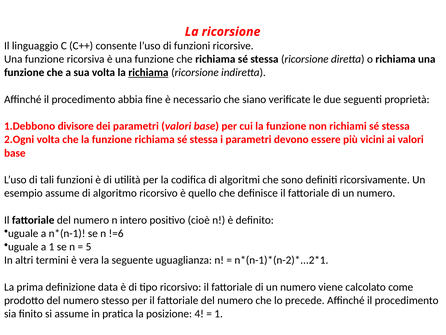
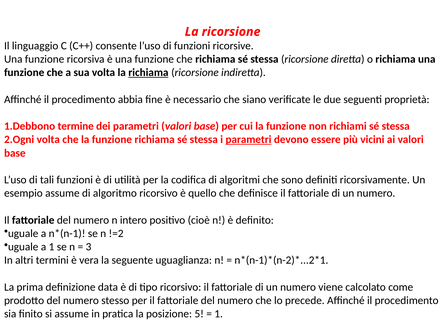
divisore: divisore -> termine (76, 126)
parametri underline: none -> present (249, 139)
!=6: !=6 -> !=2 (116, 233)
5: 5 -> 3 (88, 246)
4: 4 -> 5 (199, 313)
